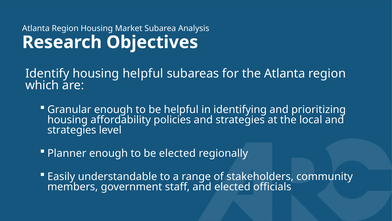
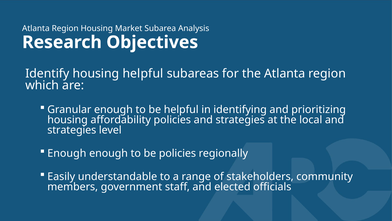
Planner: Planner -> Enough (67, 153)
be elected: elected -> policies (177, 153)
